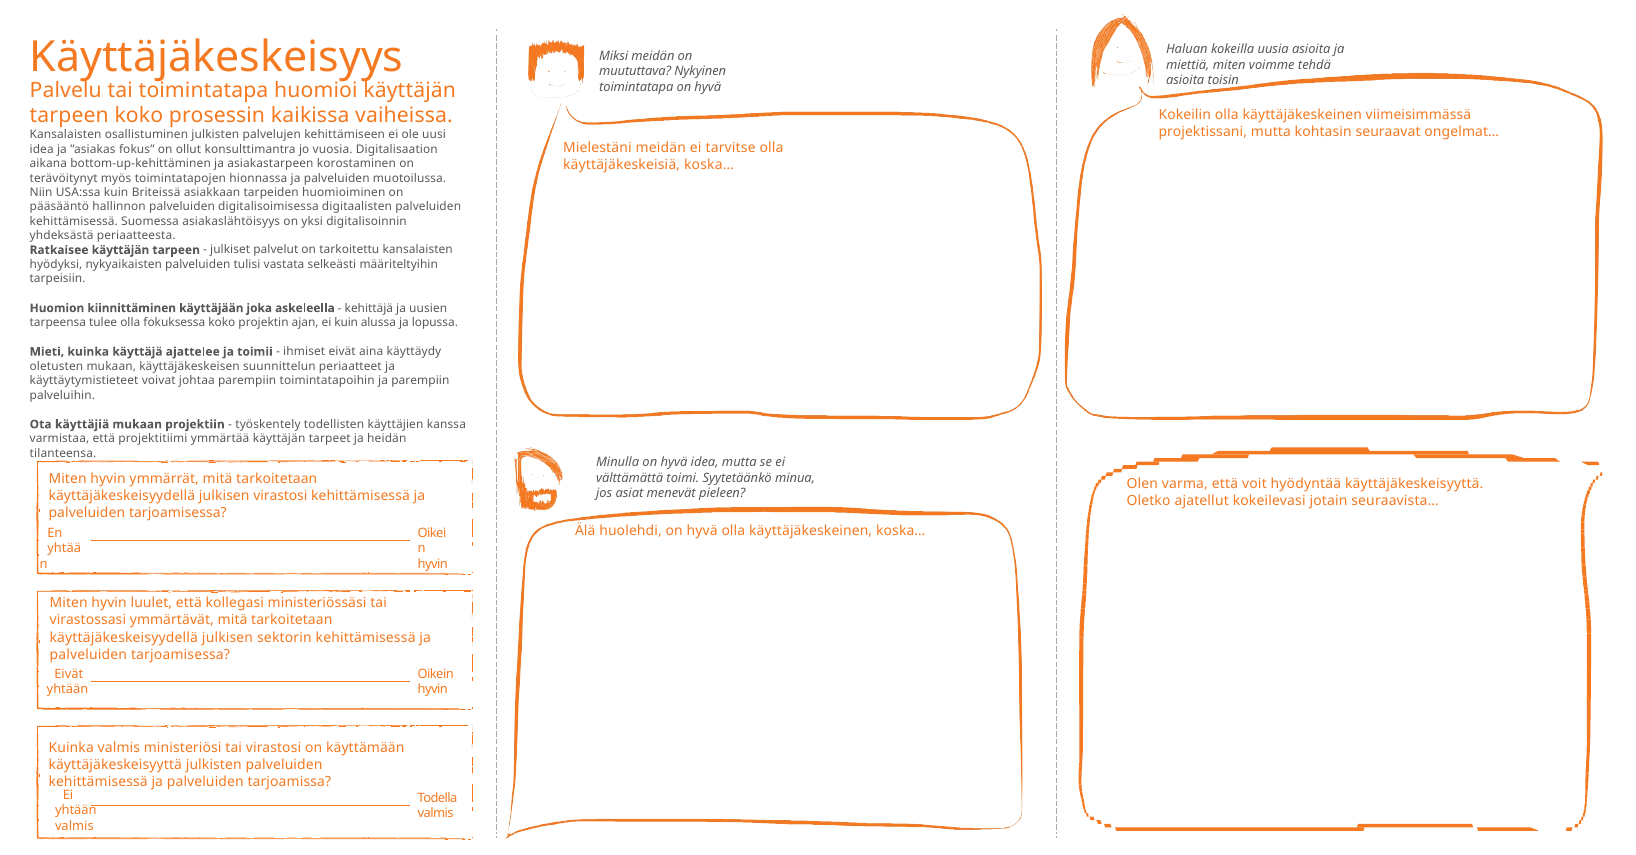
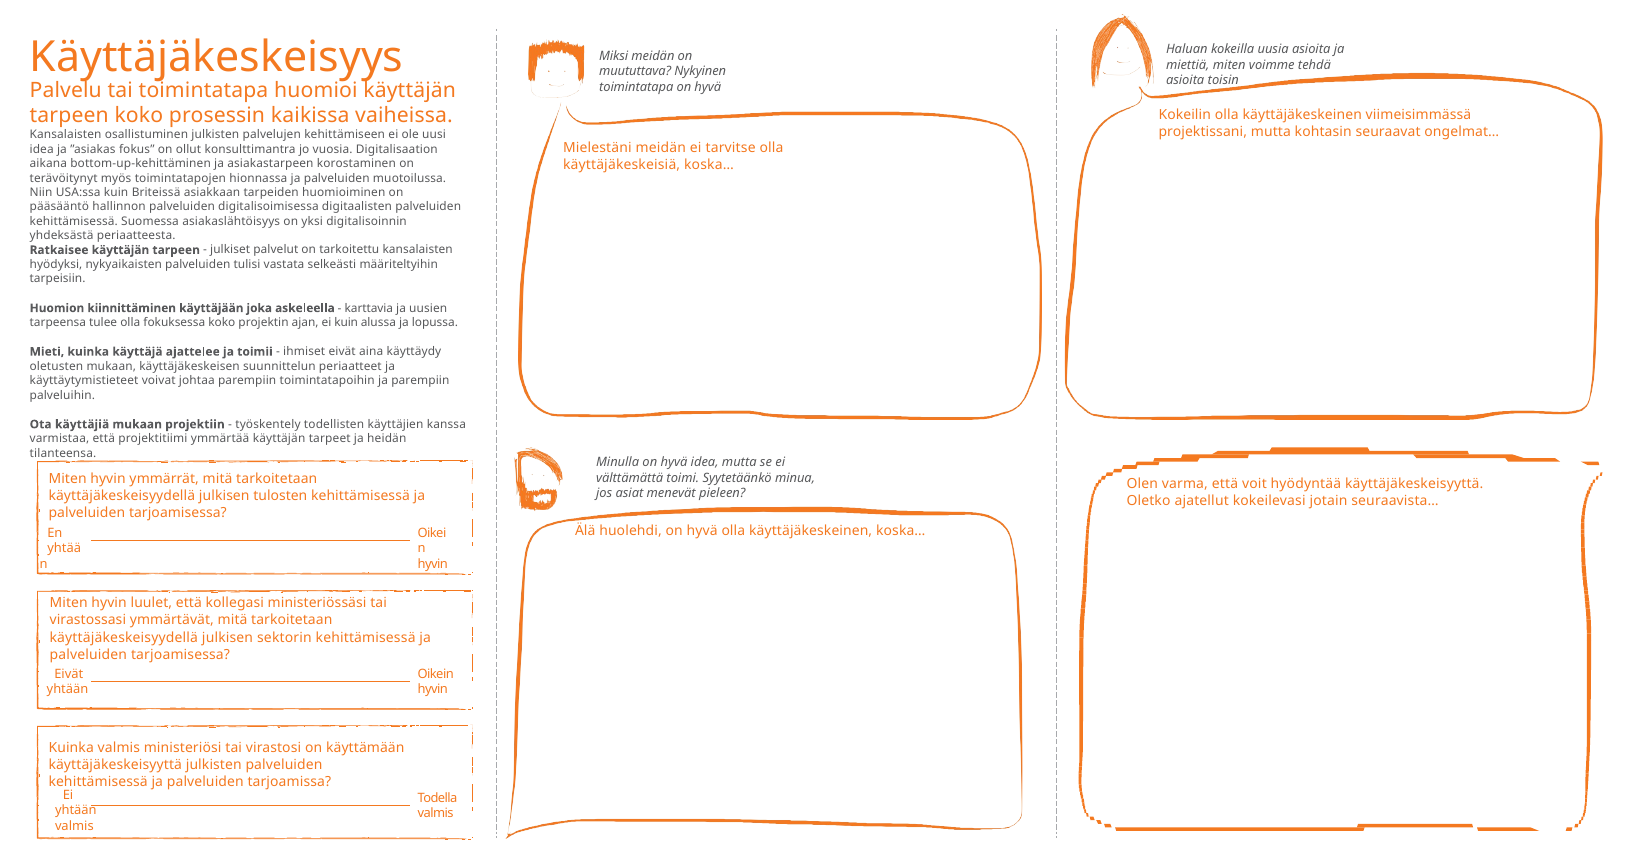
kehittäjä: kehittäjä -> karttavia (369, 308)
julkisen virastosi: virastosi -> tulosten (280, 496)
